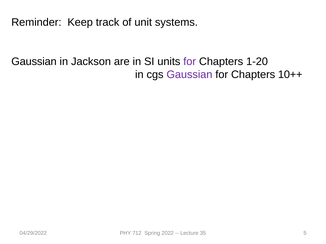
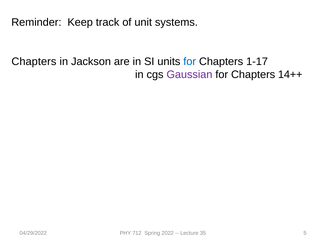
Gaussian: Gaussian -> Chapters (34, 62)
for colour: purple -> blue (190, 62)
1-20: 1-20 -> 1-17 (257, 62)
10++: 10++ -> 14++ (290, 75)
